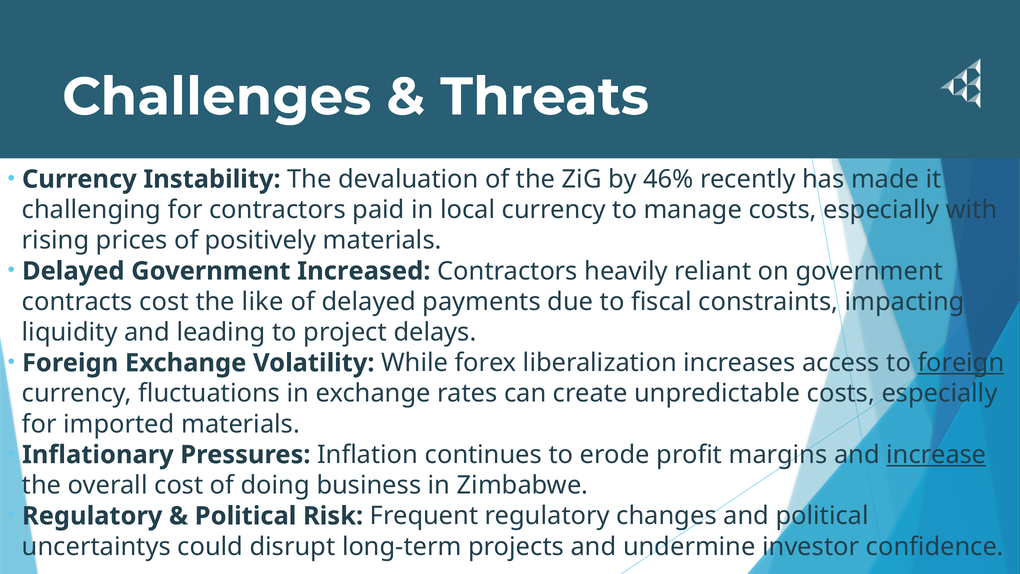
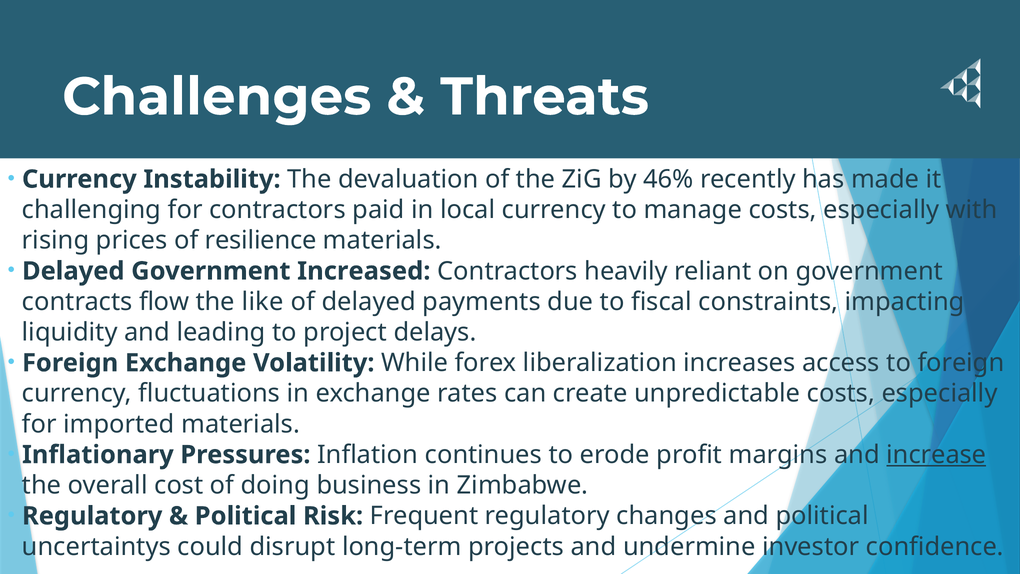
positively: positively -> resilience (261, 240)
contracts cost: cost -> flow (164, 302)
foreign underline: present -> none (961, 363)
